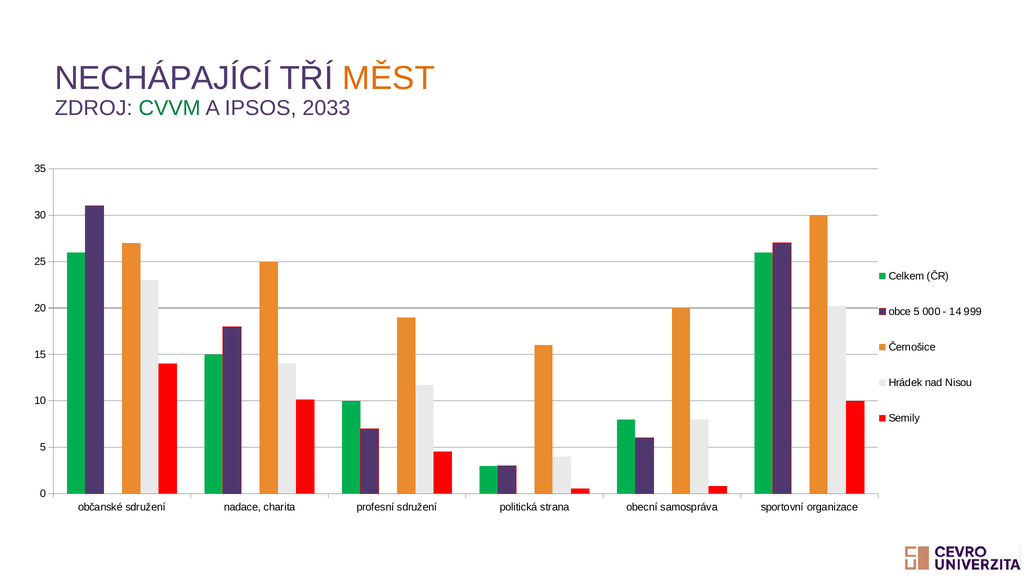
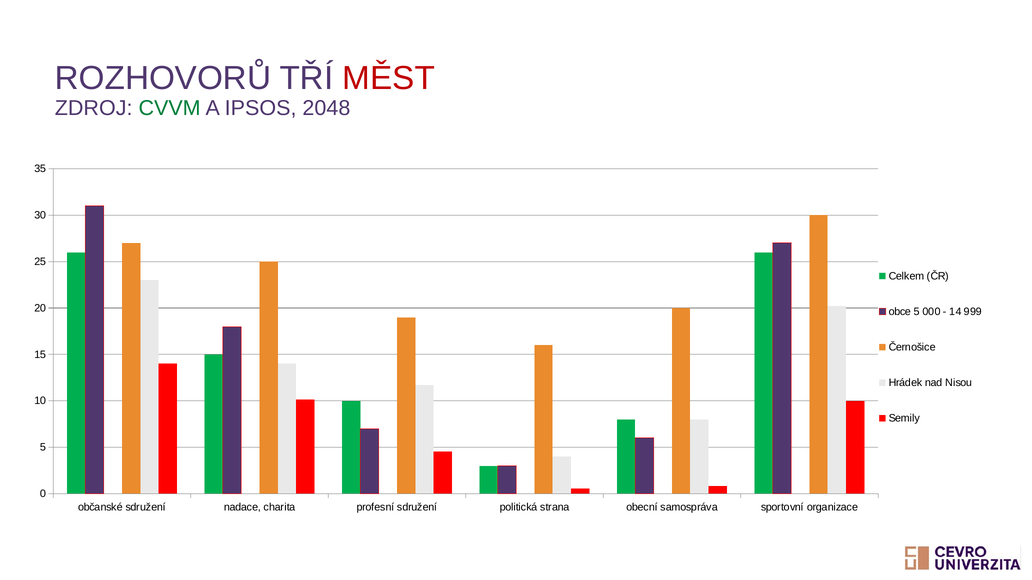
NECHÁPAJÍCÍ: NECHÁPAJÍCÍ -> ROZHOVORŮ (163, 79)
MĚST colour: orange -> red (389, 79)
2033: 2033 -> 2048 (326, 108)
